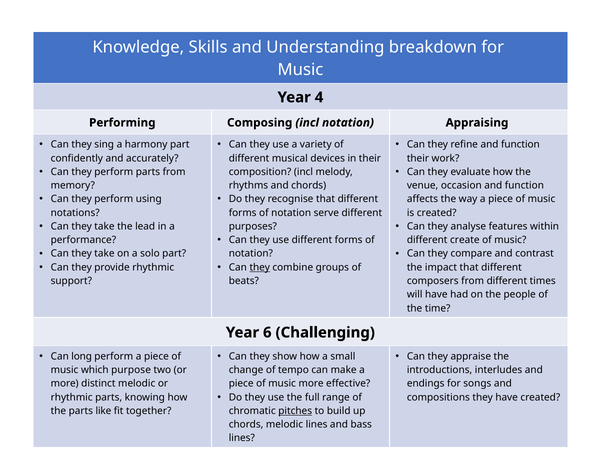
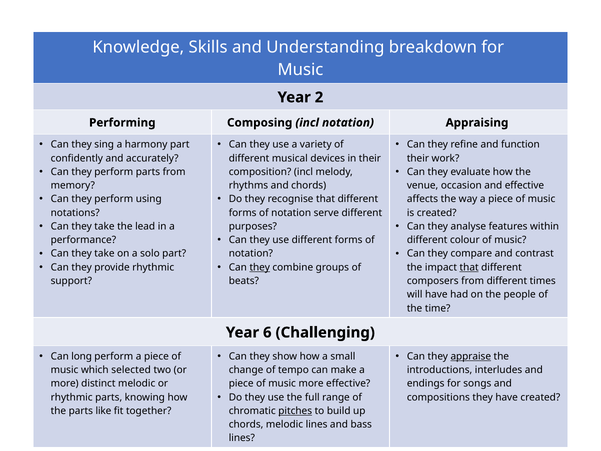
4: 4 -> 2 (319, 97)
occasion and function: function -> effective (524, 185)
create: create -> colour (465, 240)
that underline: none -> present (469, 267)
appraise underline: none -> present (471, 356)
purpose: purpose -> selected (131, 370)
